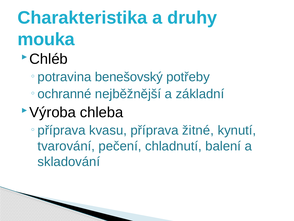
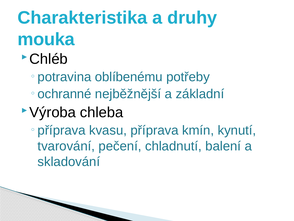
benešovský: benešovský -> oblíbenému (129, 77)
žitné: žitné -> kmín (198, 130)
